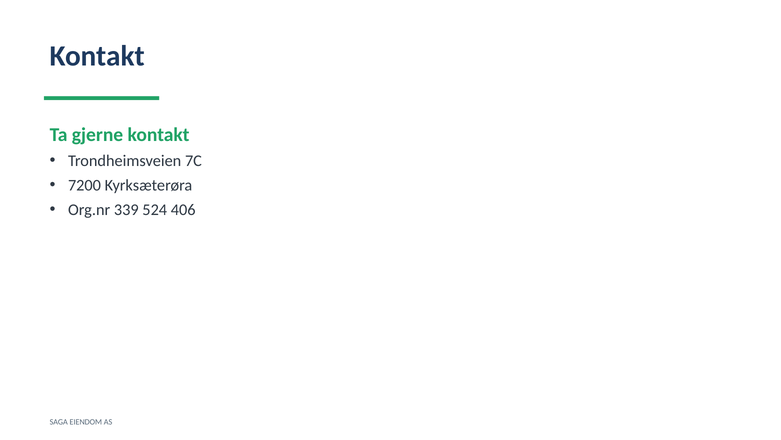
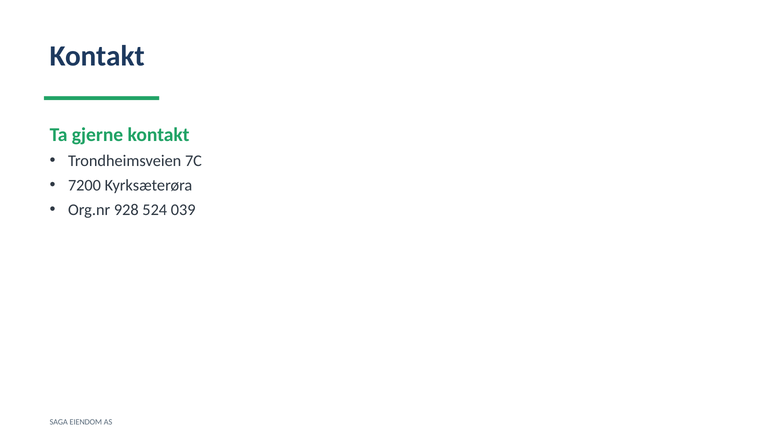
339: 339 -> 928 (126, 209)
406: 406 -> 039 (183, 209)
